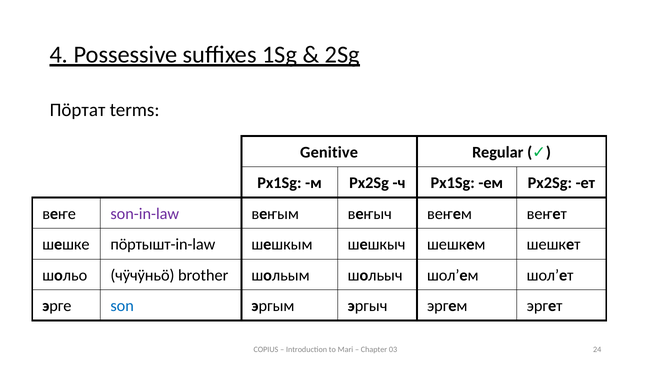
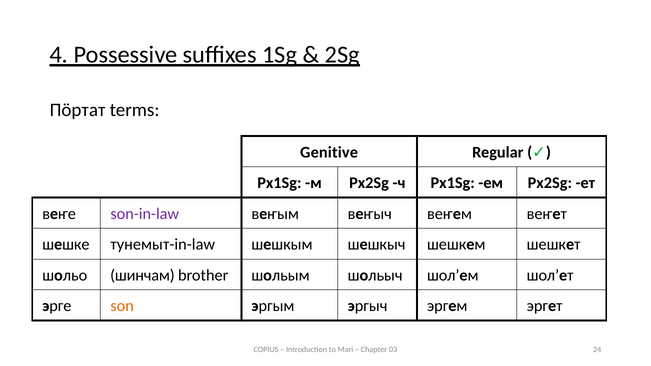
пӧртышт-in-law: пӧртышт-in-law -> тунемыт-in-law (163, 245)
чӱчӱньӧ: чӱчӱньӧ -> шинчам (142, 275)
son colour: blue -> orange (122, 306)
